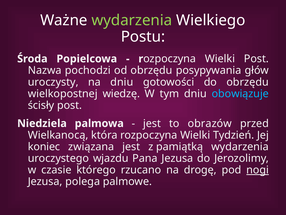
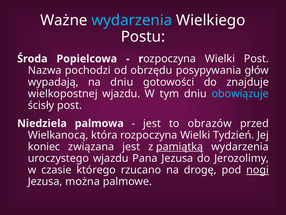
wydarzenia colour: light green -> light blue (132, 20)
uroczysty: uroczysty -> wypadają (53, 82)
do obrzędu: obrzędu -> znajduje (248, 82)
wielkopostnej wiedzę: wiedzę -> wjazdu (121, 93)
pamiątką underline: none -> present (180, 146)
polega: polega -> można (83, 181)
